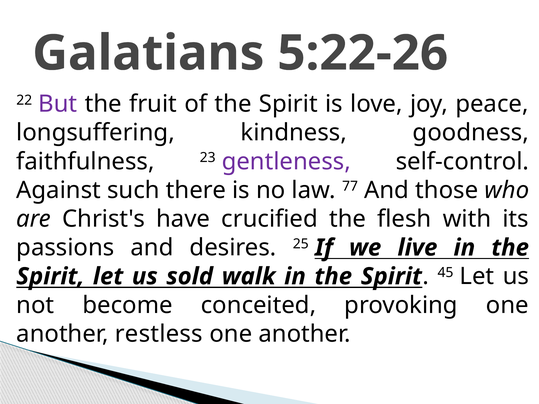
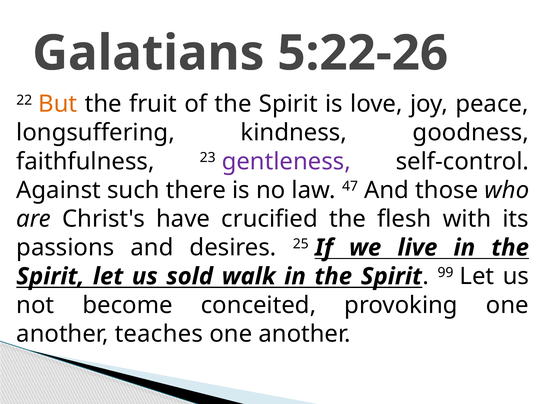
But colour: purple -> orange (58, 104)
77: 77 -> 47 (350, 186)
45: 45 -> 99 (445, 273)
restless: restless -> teaches (159, 334)
